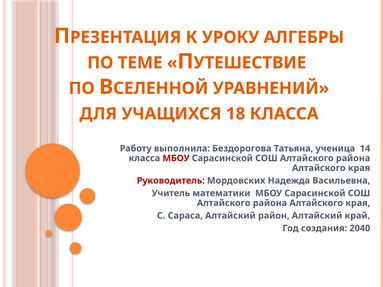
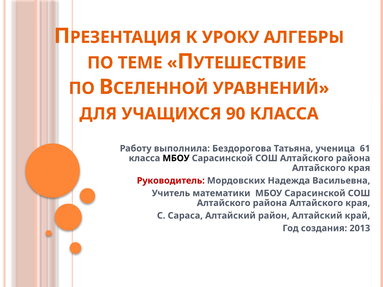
18: 18 -> 90 (236, 114)
14: 14 -> 61 (365, 149)
МБОУ colour: red -> black (176, 158)
2040: 2040 -> 2013 (360, 228)
